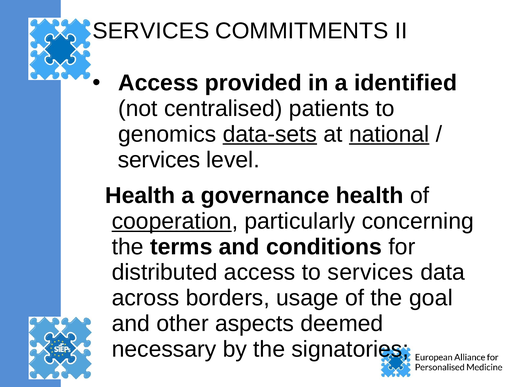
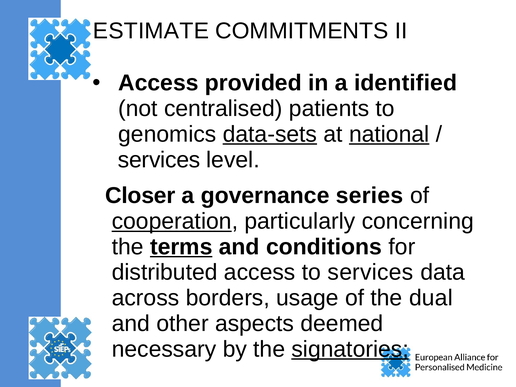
SERVICES: SERVICES -> ESTIMATE (151, 31)
Health: Health -> Closer (140, 196)
governance health: health -> series (370, 196)
terms underline: none -> present (181, 247)
goal: goal -> dual (431, 298)
signatories underline: none -> present (350, 349)
